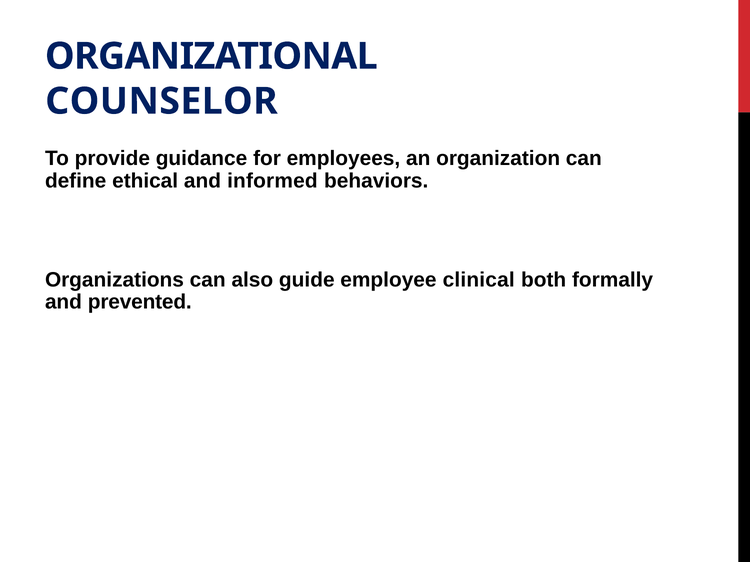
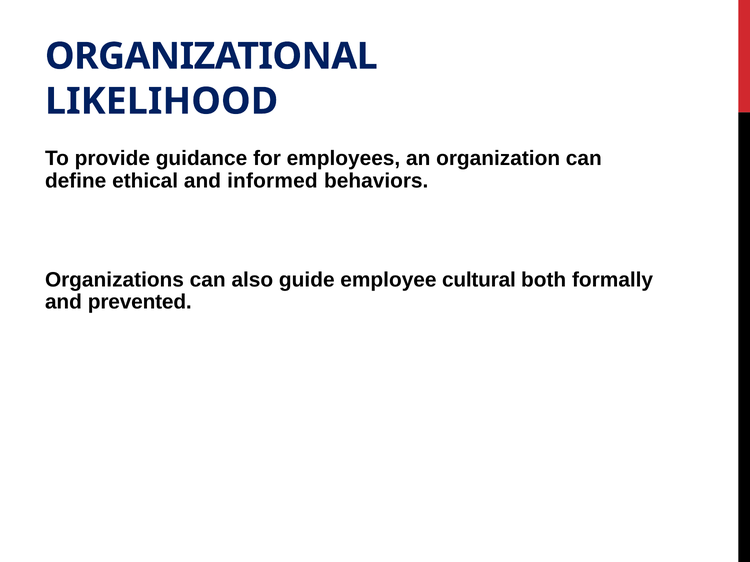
COUNSELOR: COUNSELOR -> LIKELIHOOD (162, 101)
clinical: clinical -> cultural (479, 280)
